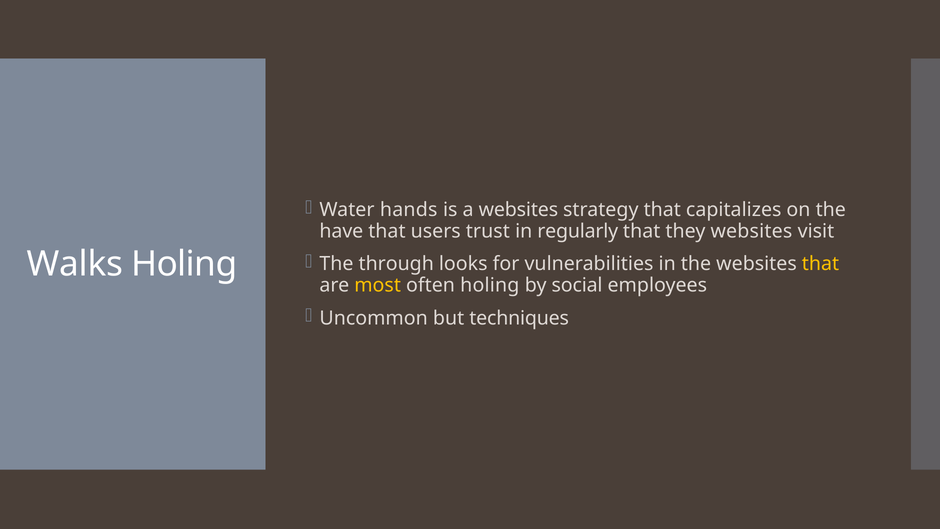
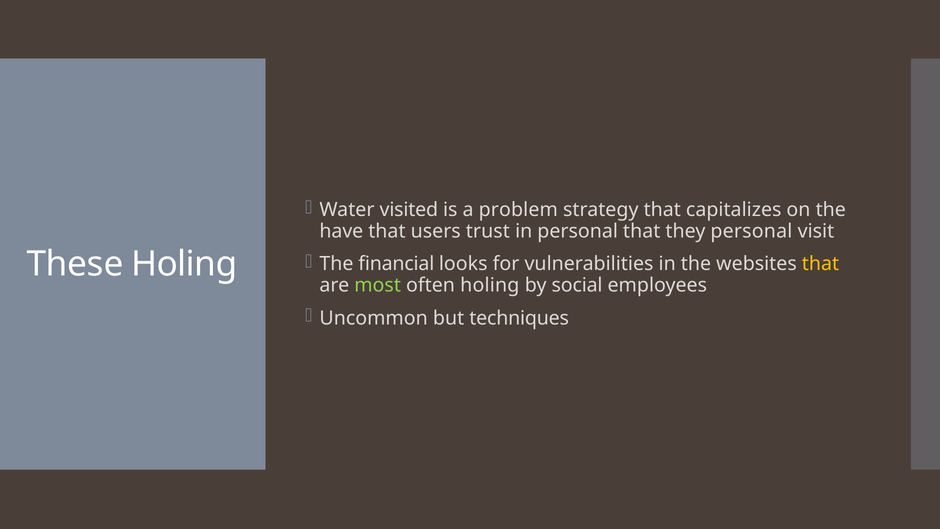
hands: hands -> visited (409, 210)
a websites: websites -> problem (518, 210)
in regularly: regularly -> personal (578, 231)
they websites: websites -> personal (751, 231)
through: through -> financial (396, 264)
Walks: Walks -> These (75, 264)
most colour: yellow -> light green (378, 285)
